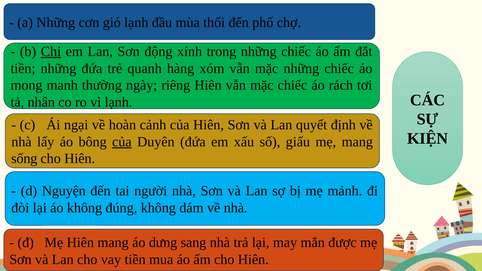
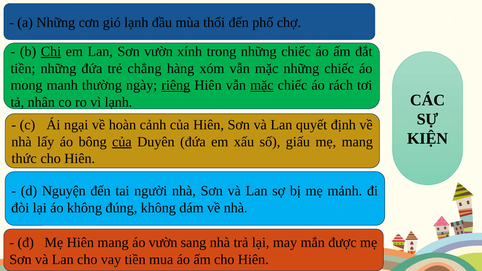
Sơn động: động -> vườn (159, 52)
quanh: quanh -> chẳng (145, 68)
riêng underline: none -> present (176, 85)
mặc underline: none -> present (262, 85)
sống: sống -> thức (24, 159)
áo dưng: dưng -> vườn (163, 243)
